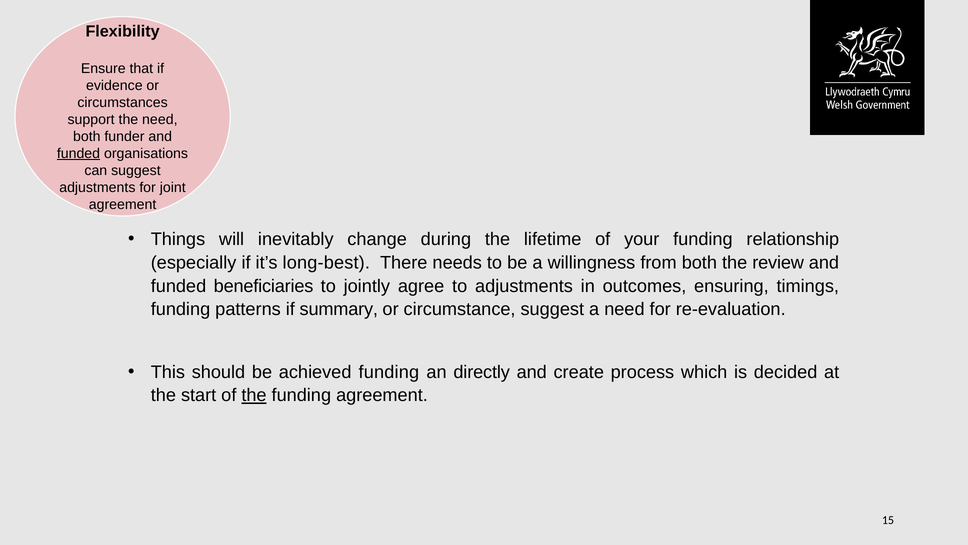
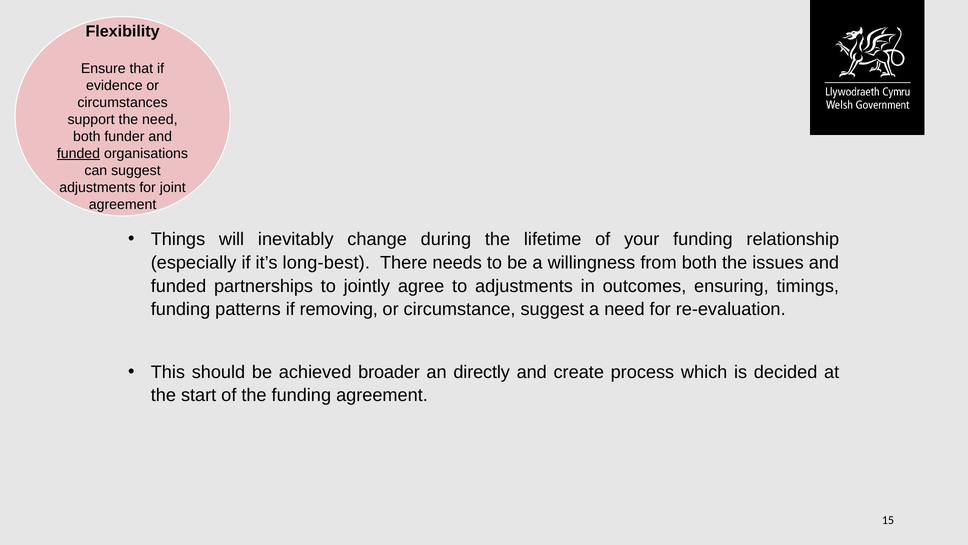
review: review -> issues (778, 262)
beneficiaries: beneficiaries -> partnerships (264, 286)
summary: summary -> removing (339, 309)
achieved funding: funding -> broader (389, 372)
the underline: present -> none (254, 395)
